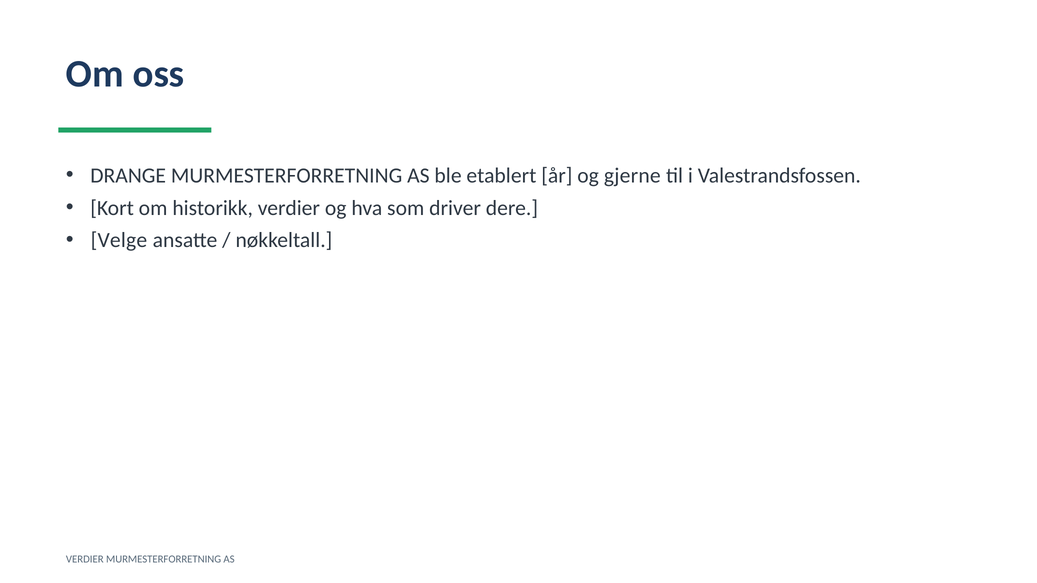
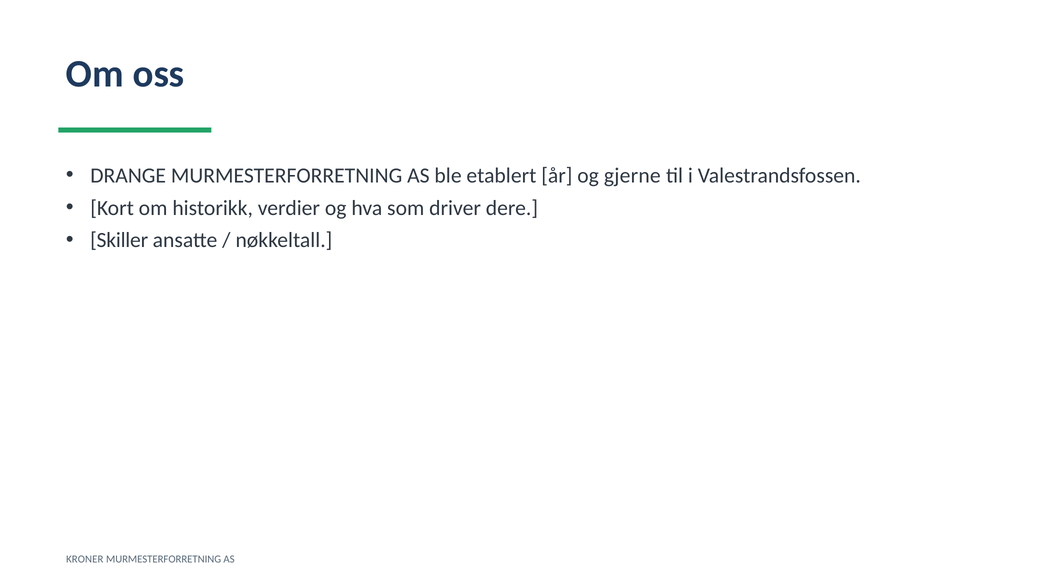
Velge: Velge -> Skiller (119, 240)
VERDIER: VERDIER -> KRONER (85, 560)
